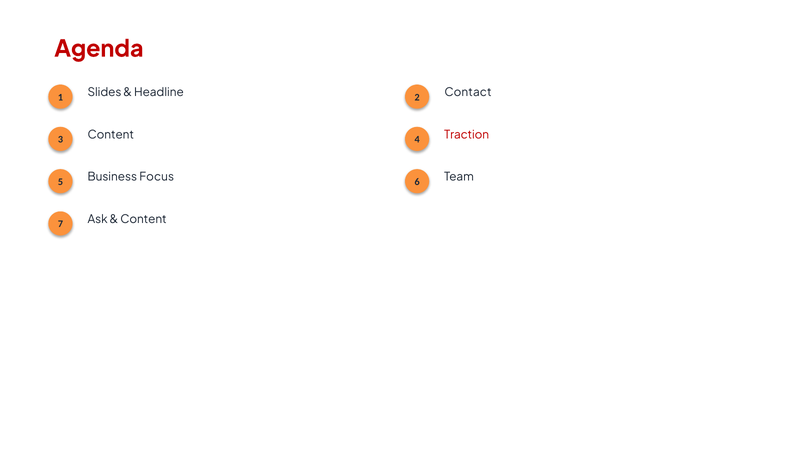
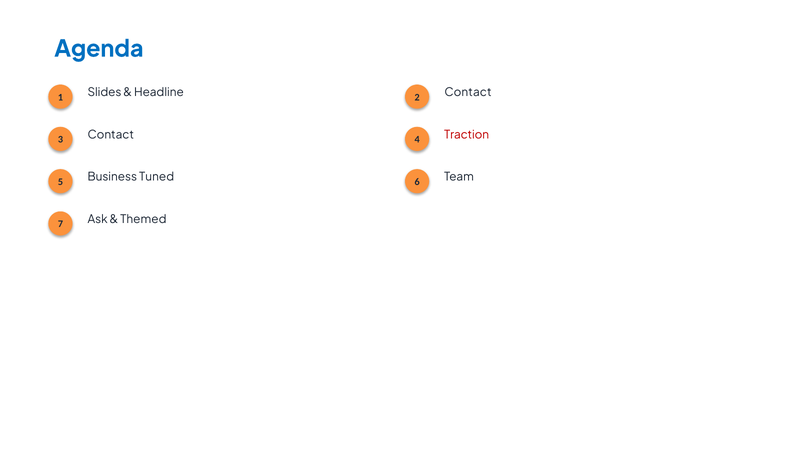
Agenda colour: red -> blue (99, 49)
3 Content: Content -> Contact (111, 135)
Focus: Focus -> Tuned (157, 177)
Content: Content -> Themed (143, 219)
